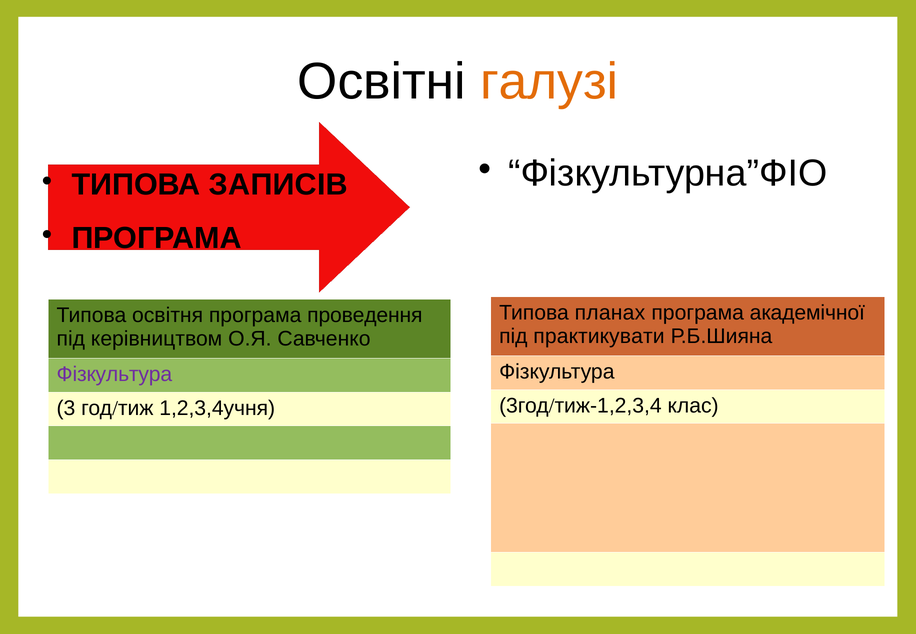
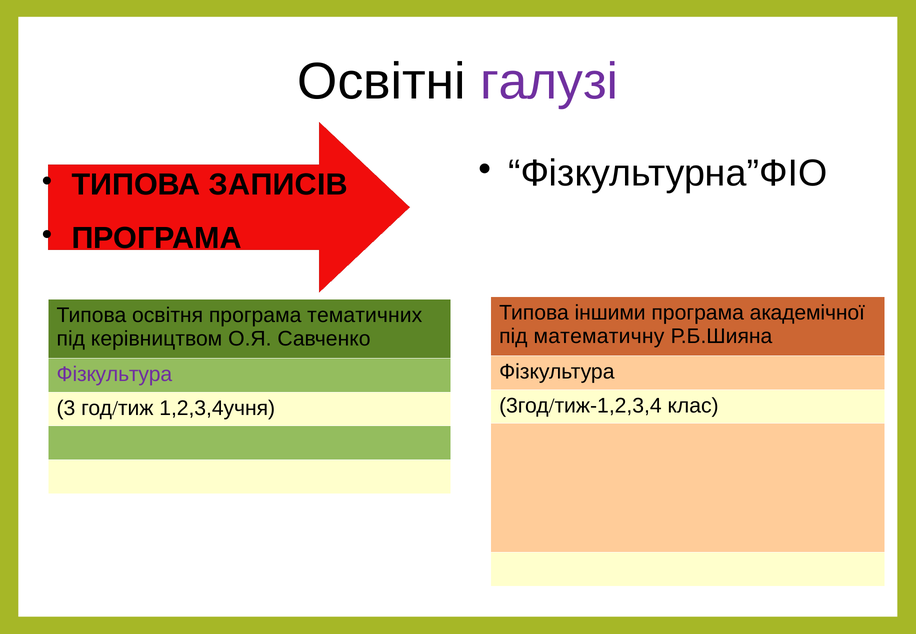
галузі colour: orange -> purple (549, 82)
планах: планах -> іншими (610, 313)
проведення: проведення -> тематичних (365, 315)
практикувати: практикувати -> математичну (599, 336)
